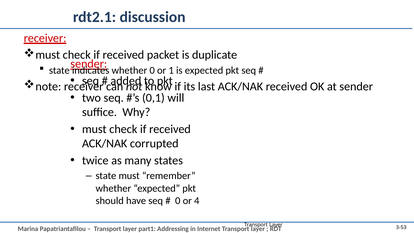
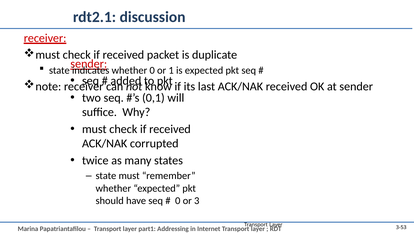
4: 4 -> 3 (197, 201)
